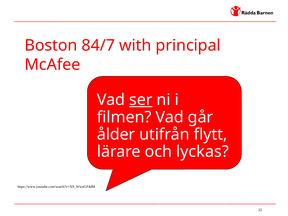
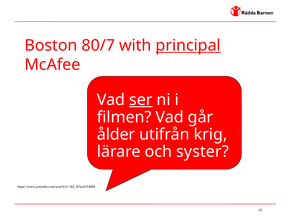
84/7: 84/7 -> 80/7 (98, 46)
principal underline: none -> present (188, 46)
flytt: flytt -> krig (211, 134)
lyckas: lyckas -> syster (202, 152)
